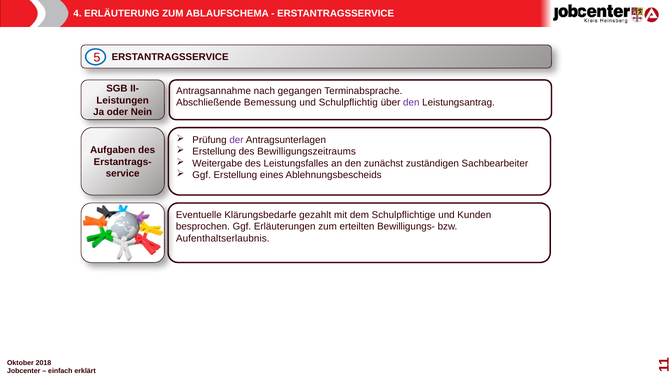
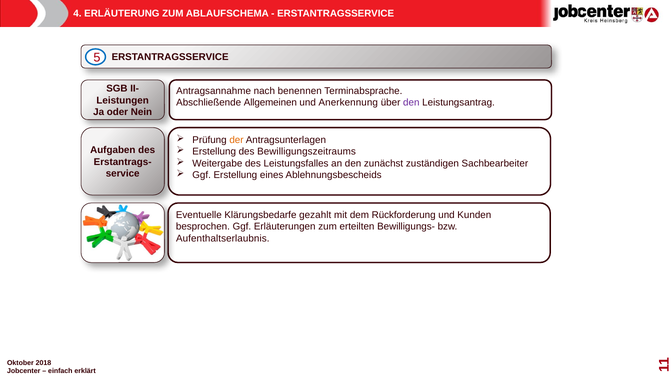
gegangen: gegangen -> benennen (300, 91)
Bemessung: Bemessung -> Allgemeinen (270, 103)
Schulpflichtig: Schulpflichtig -> Anerkennung (348, 103)
der colour: purple -> orange (236, 140)
Schulpflichtige: Schulpflichtige -> Rückforderung (404, 215)
